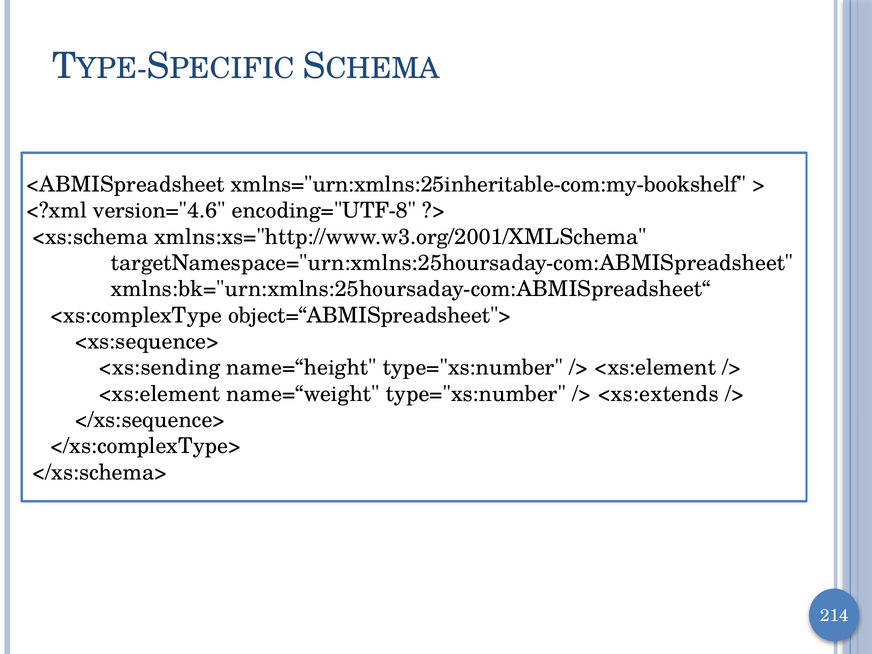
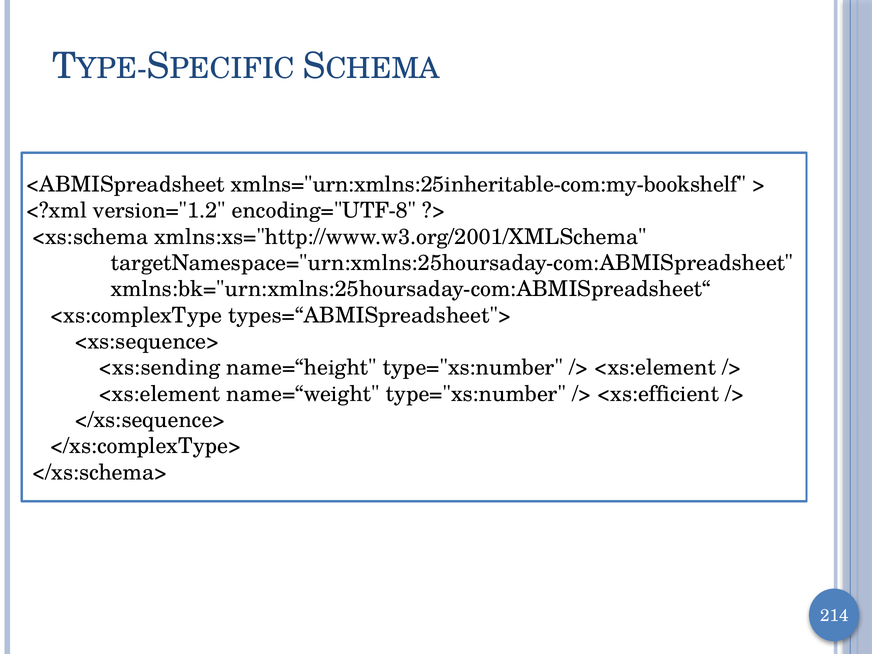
version="4.6: version="4.6 -> version="1.2 (159, 211)
object=“ABMISpreadsheet">: object=“ABMISpreadsheet"> -> types=“ABMISpreadsheet"> (370, 315)
<xs:extends: <xs:extends -> <xs:efficient (658, 394)
